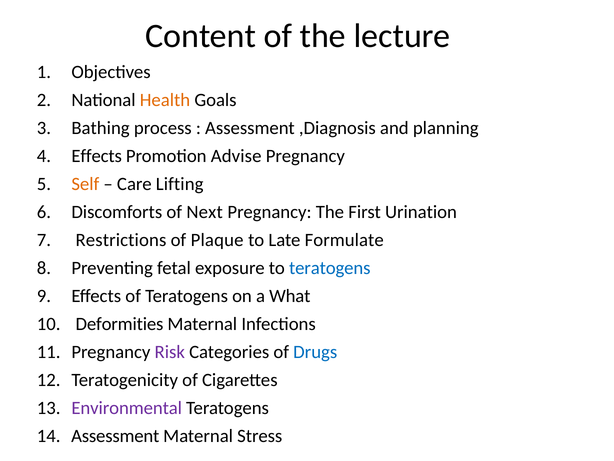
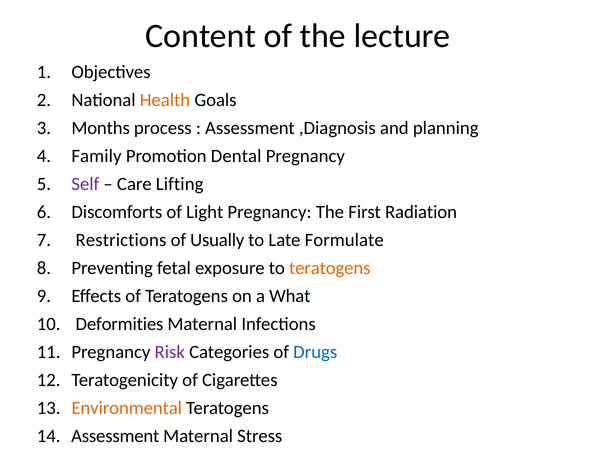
Bathing: Bathing -> Months (101, 128)
Effects: Effects -> Family (96, 156)
Advise: Advise -> Dental (236, 156)
Self colour: orange -> purple (85, 184)
Next: Next -> Light (205, 212)
Urination: Urination -> Radiation (421, 212)
Plaque: Plaque -> Usually (217, 240)
teratogens colour: blue -> orange (330, 268)
Environmental colour: purple -> orange (127, 408)
